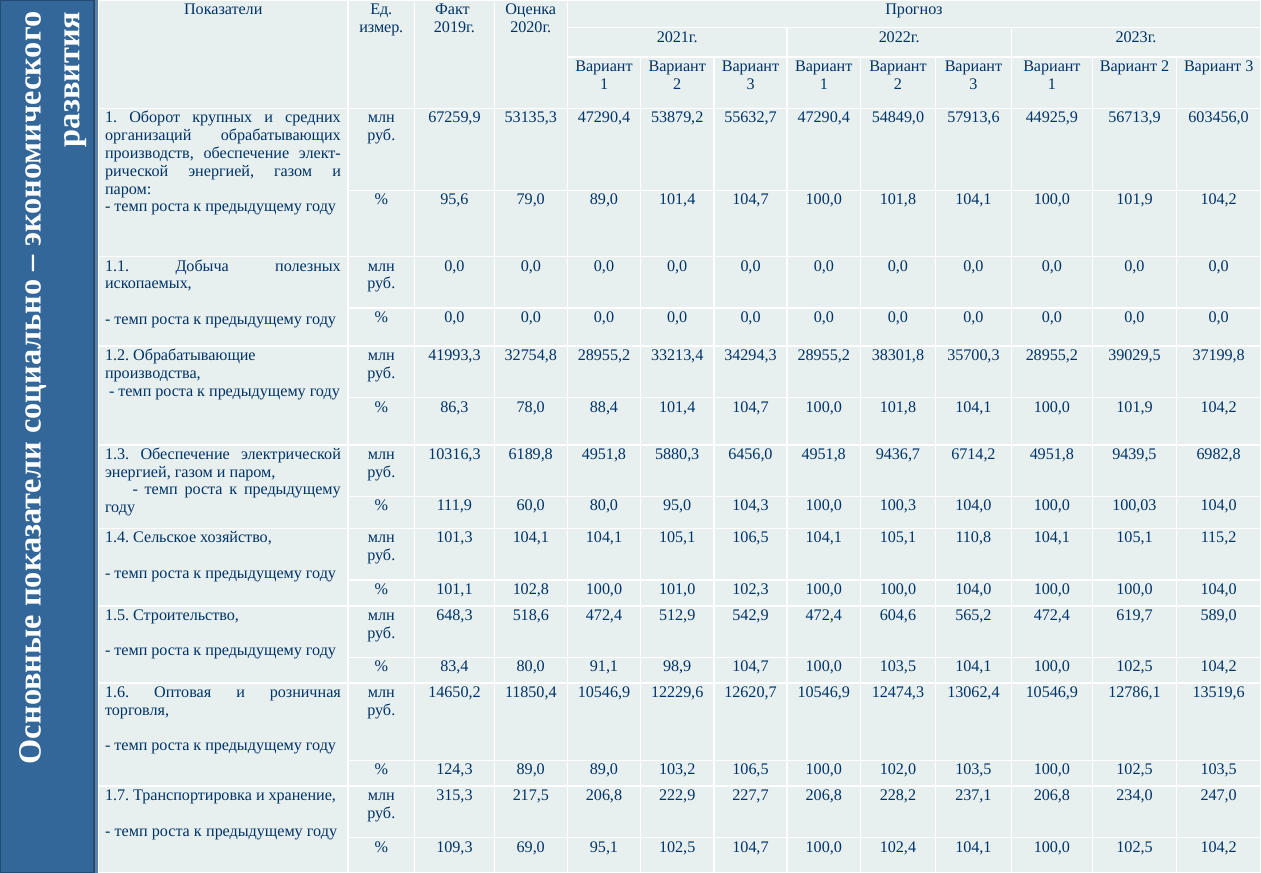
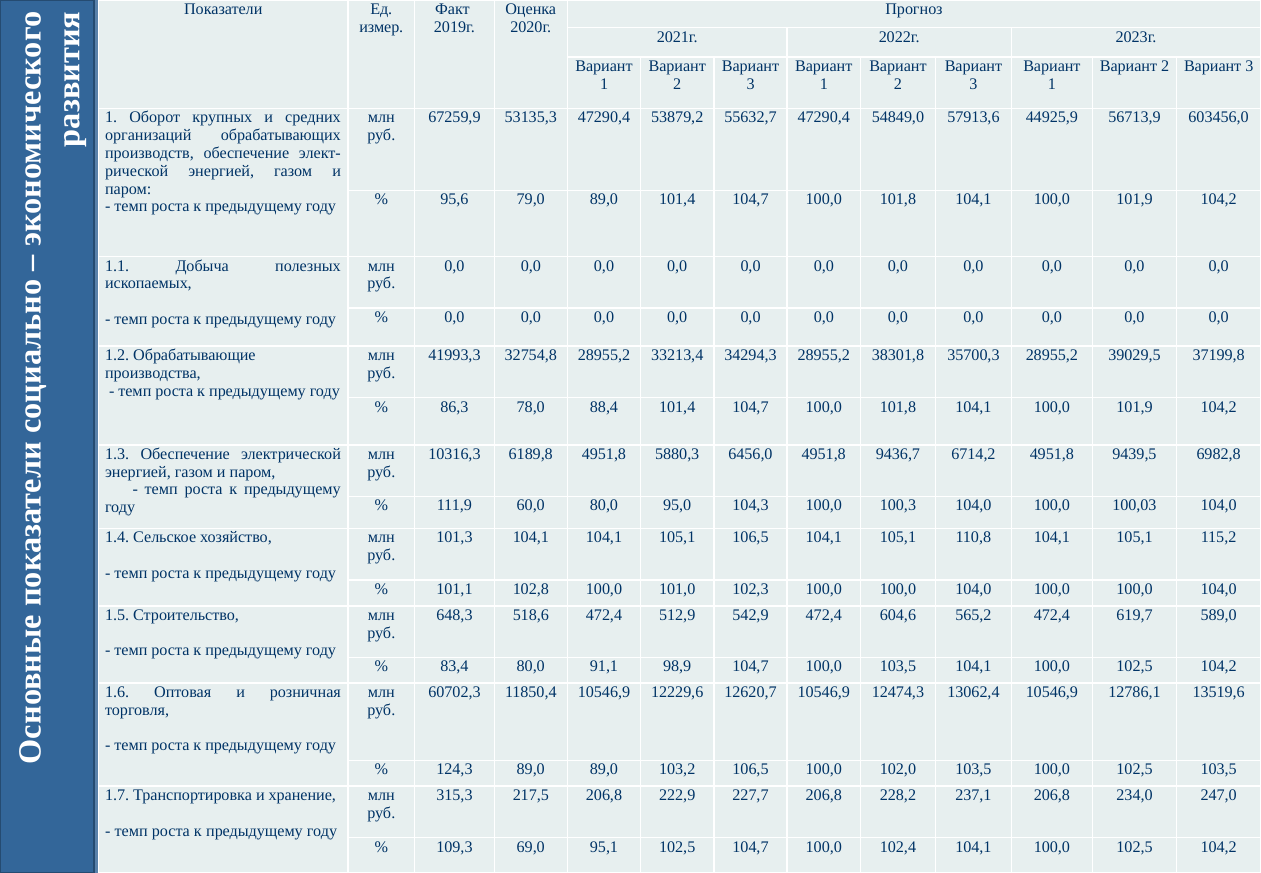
14650,2: 14650,2 -> 60702,3 (454, 692)
